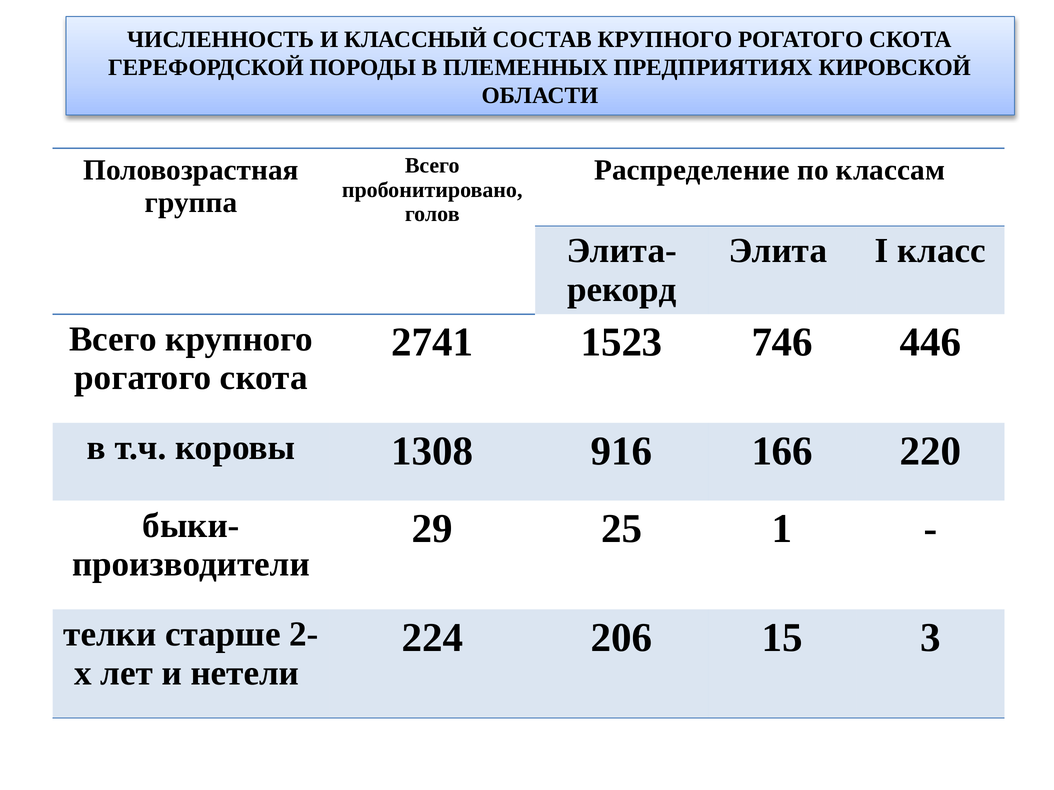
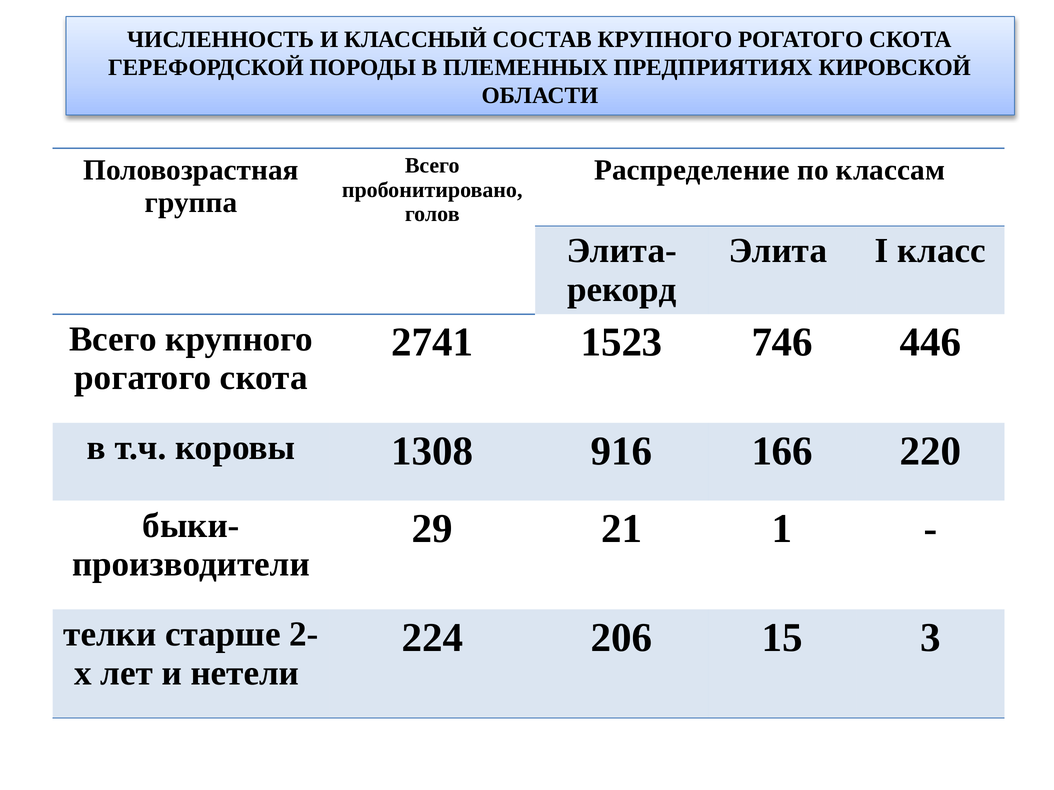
25: 25 -> 21 (622, 529)
